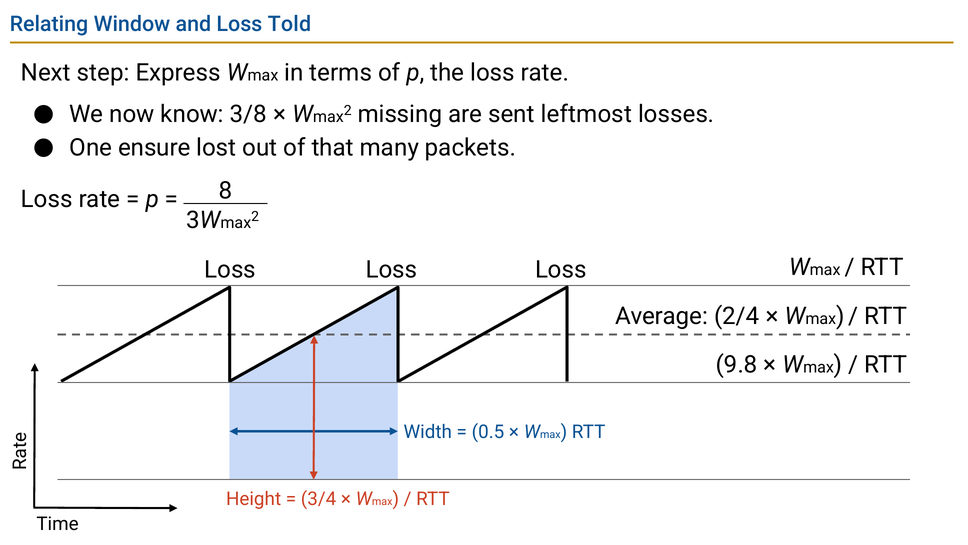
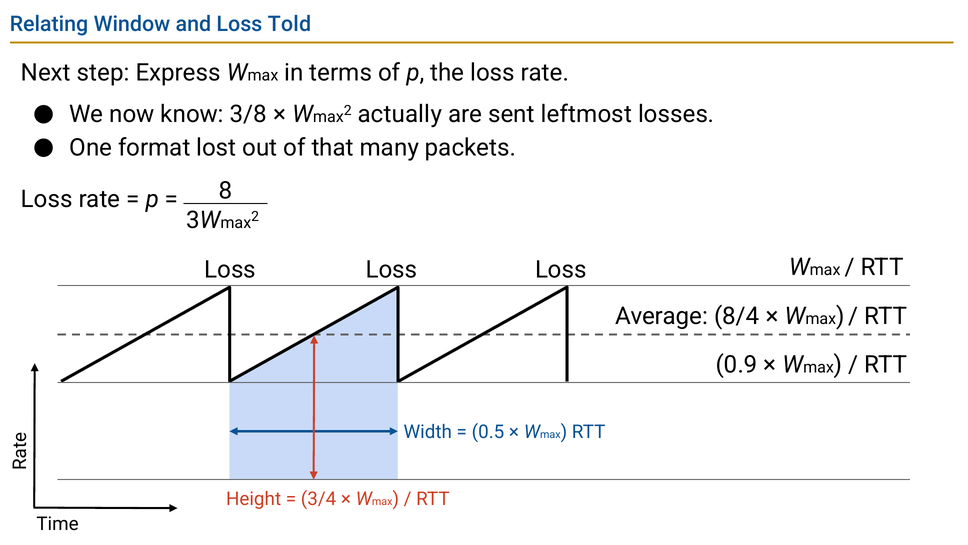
missing: missing -> actually (400, 114)
ensure: ensure -> format (154, 148)
2/4: 2/4 -> 8/4 (737, 316)
9.8: 9.8 -> 0.9 (737, 364)
